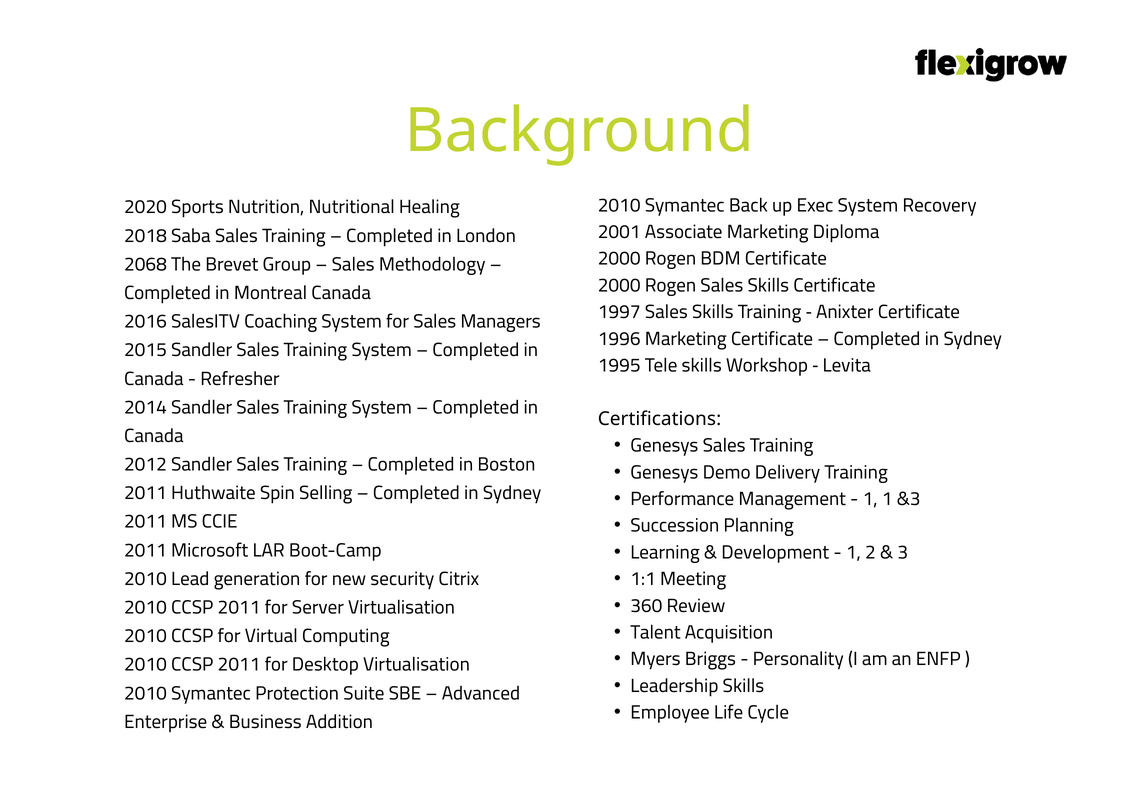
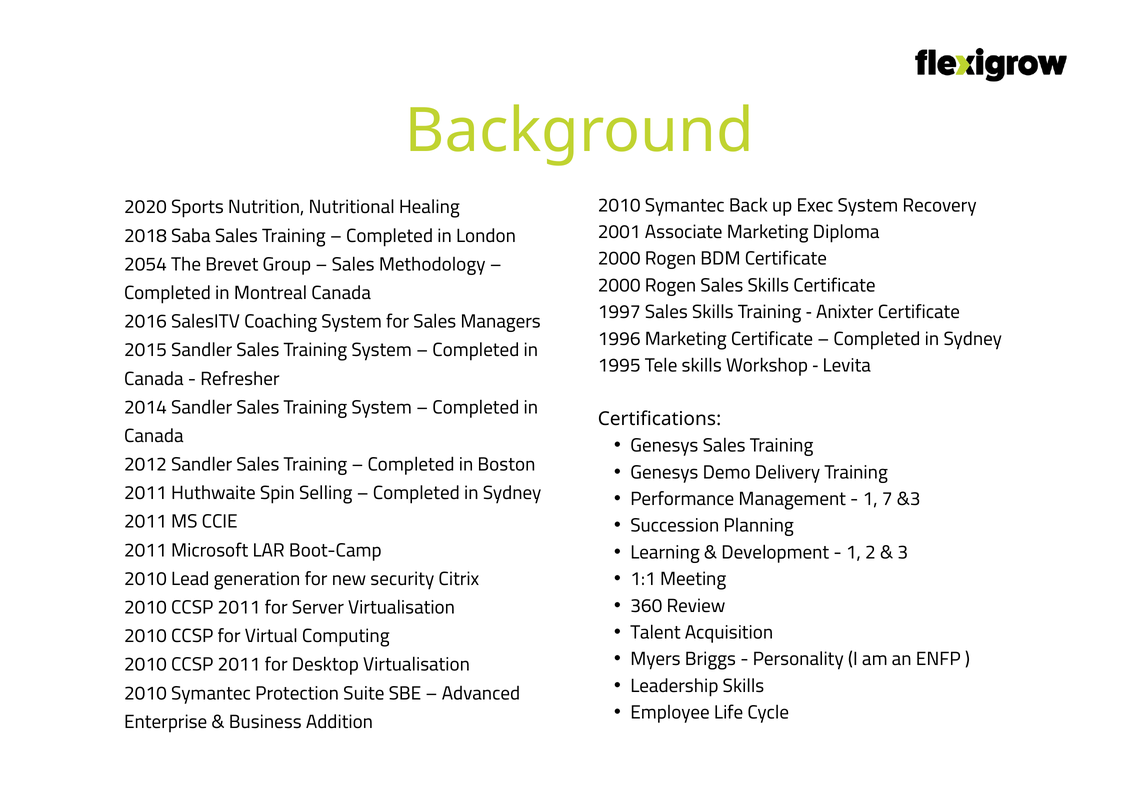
2068: 2068 -> 2054 (145, 264)
1 1: 1 -> 7 (887, 499)
